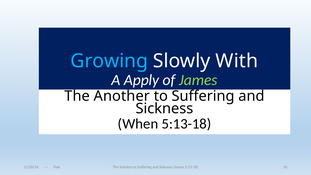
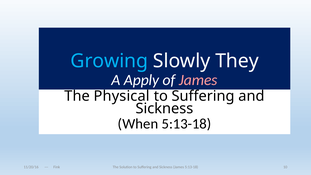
With: With -> They (237, 61)
James colour: light green -> pink (198, 80)
Another: Another -> Physical (122, 96)
